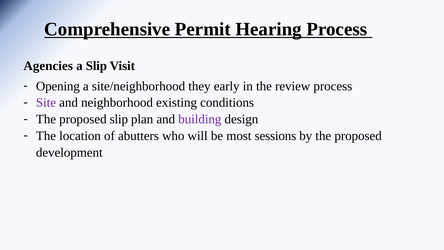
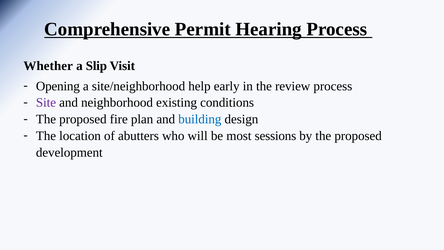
Agencies: Agencies -> Whether (48, 66)
they: they -> help (199, 86)
proposed slip: slip -> fire (119, 119)
building colour: purple -> blue (200, 119)
